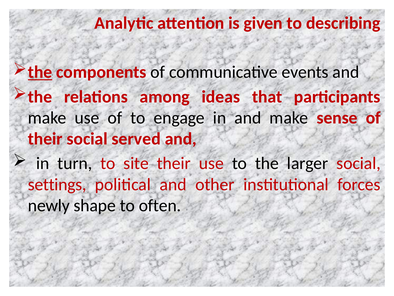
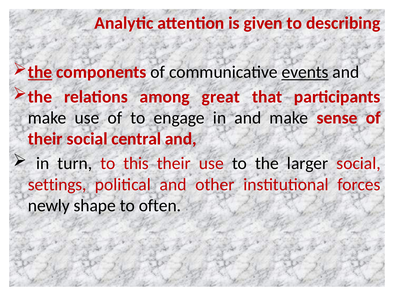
events underline: none -> present (305, 72)
ideas: ideas -> great (221, 97)
served: served -> central (136, 139)
site: site -> this (136, 163)
